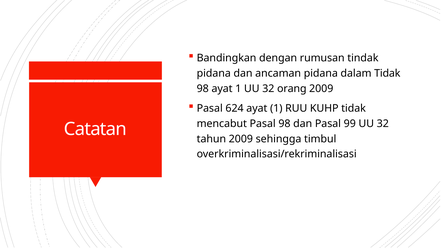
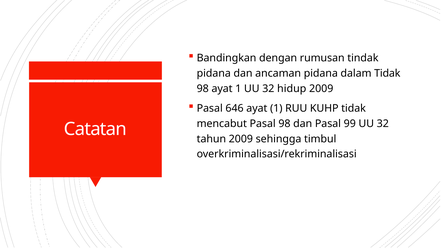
orang: orang -> hidup (292, 89)
624: 624 -> 646 (235, 108)
